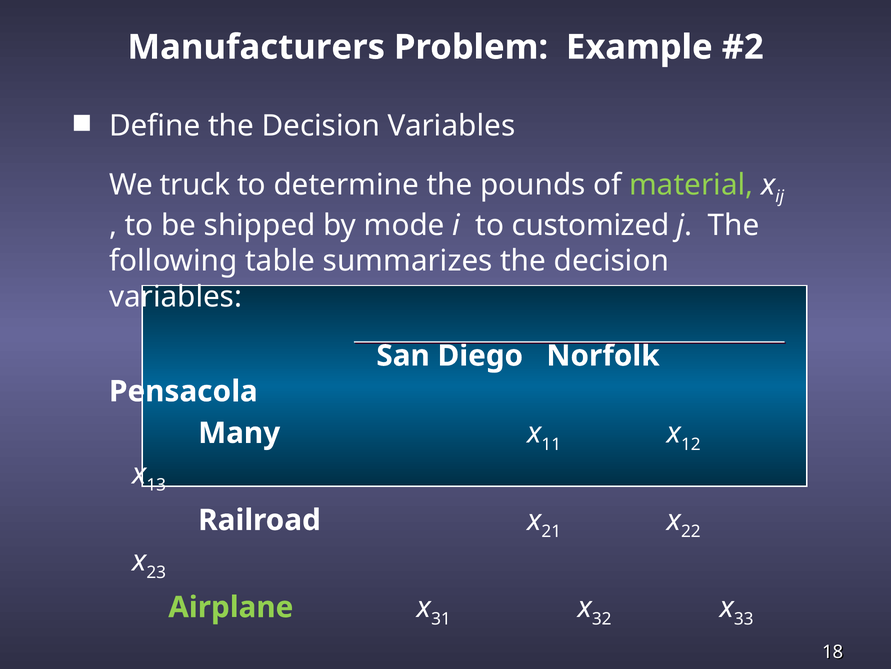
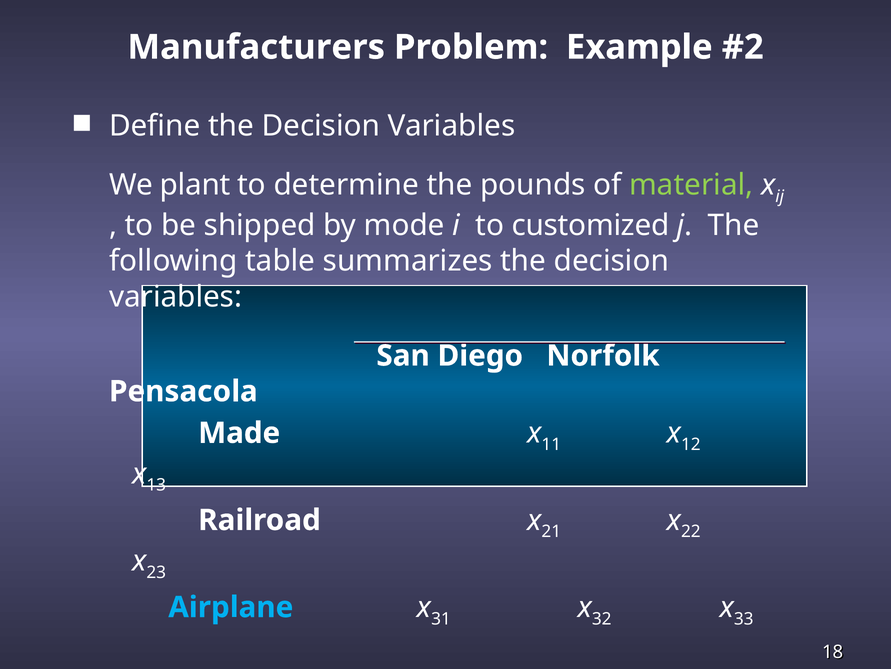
truck: truck -> plant (195, 185)
Many: Many -> Made (239, 433)
Airplane colour: light green -> light blue (231, 607)
